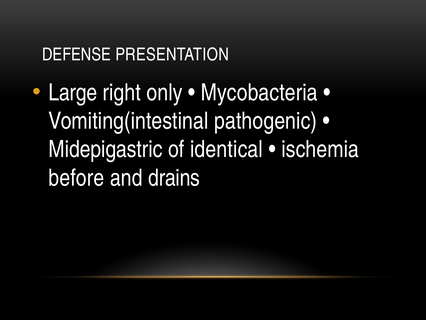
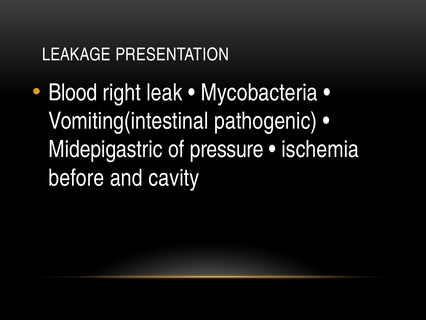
DEFENSE: DEFENSE -> LEAKAGE (76, 54)
Large: Large -> Blood (73, 93)
only: only -> leak (165, 93)
identical: identical -> pressure (227, 149)
drains: drains -> cavity (174, 178)
